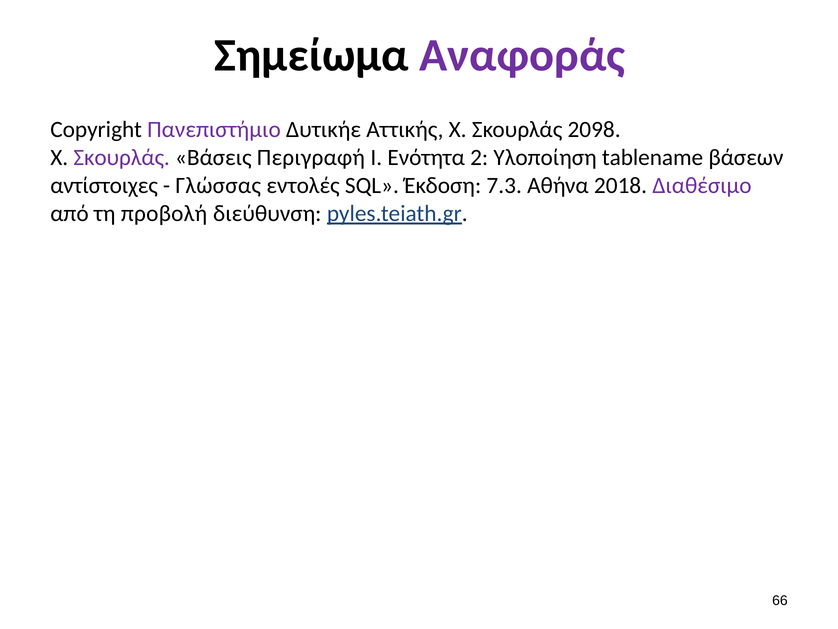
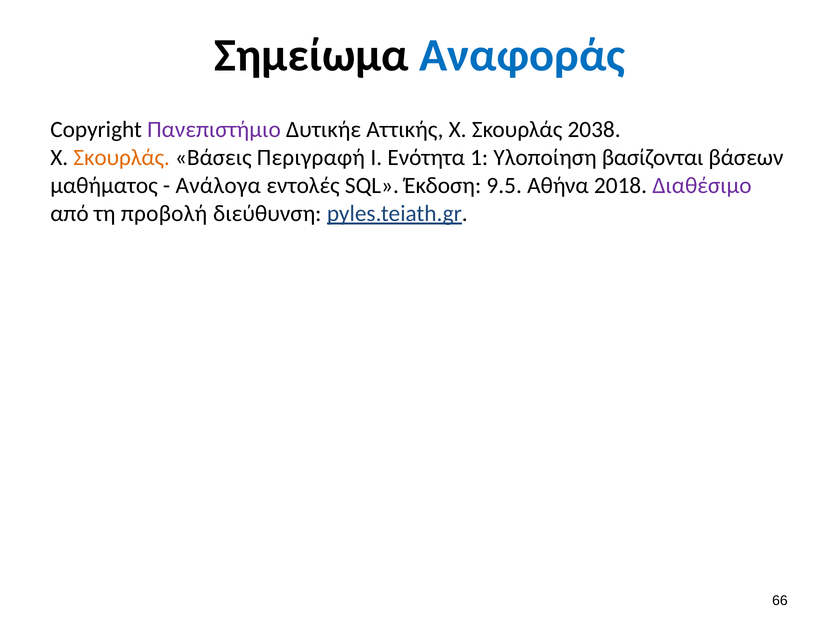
Αναφοράς colour: purple -> blue (522, 56)
2098: 2098 -> 2038 (594, 129)
Σκουρλάς colour: purple -> orange (122, 157)
2: 2 -> 1 (479, 157)
tablename: tablename -> βασίζονται (653, 157)
αντίστοιχες: αντίστοιχες -> μαθήματος (104, 185)
Γλώσσας: Γλώσσας -> Ανάλογα (218, 185)
7.3: 7.3 -> 9.5 (504, 185)
